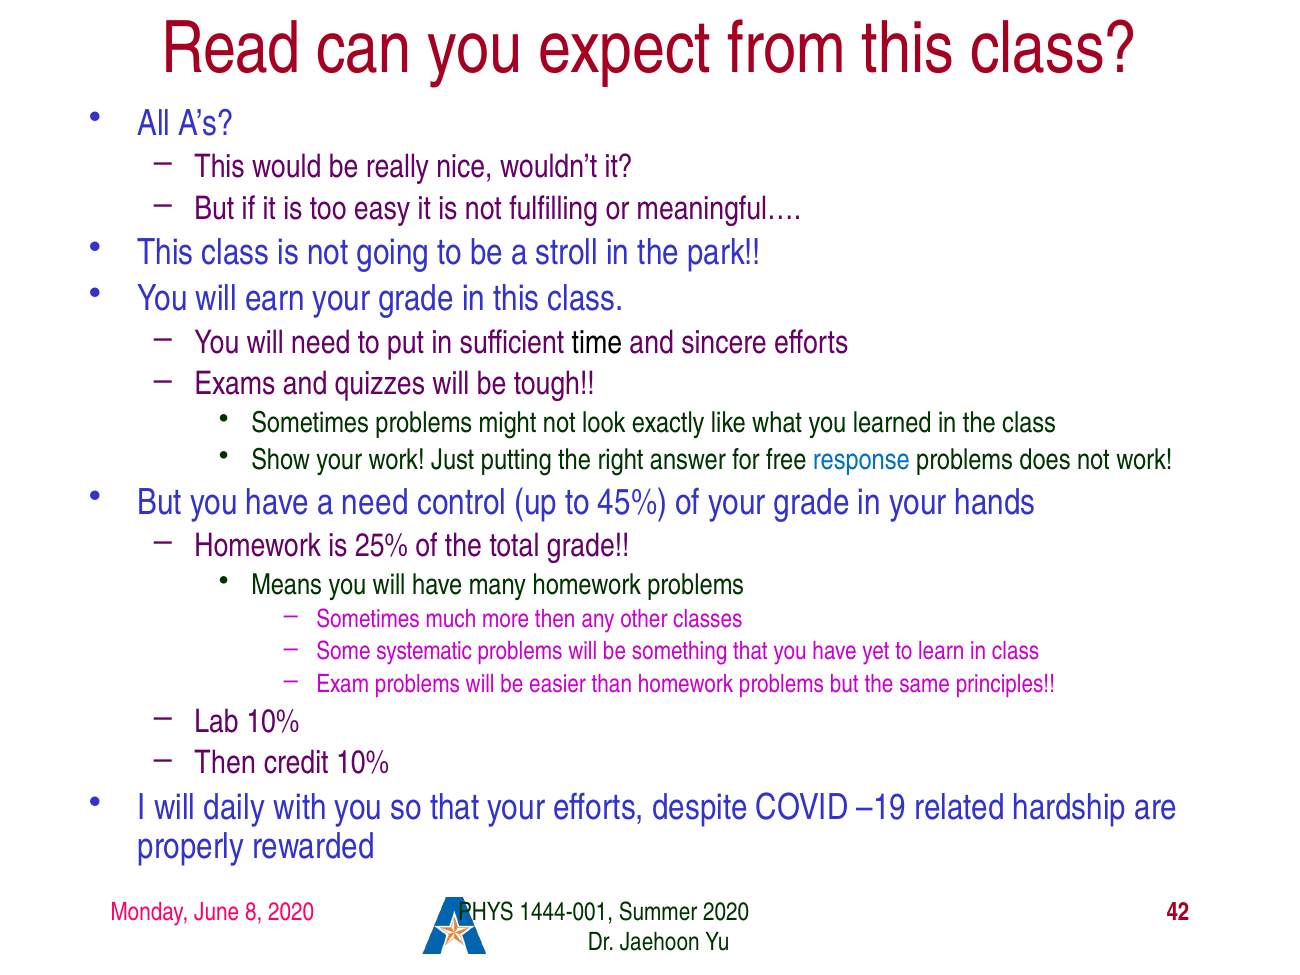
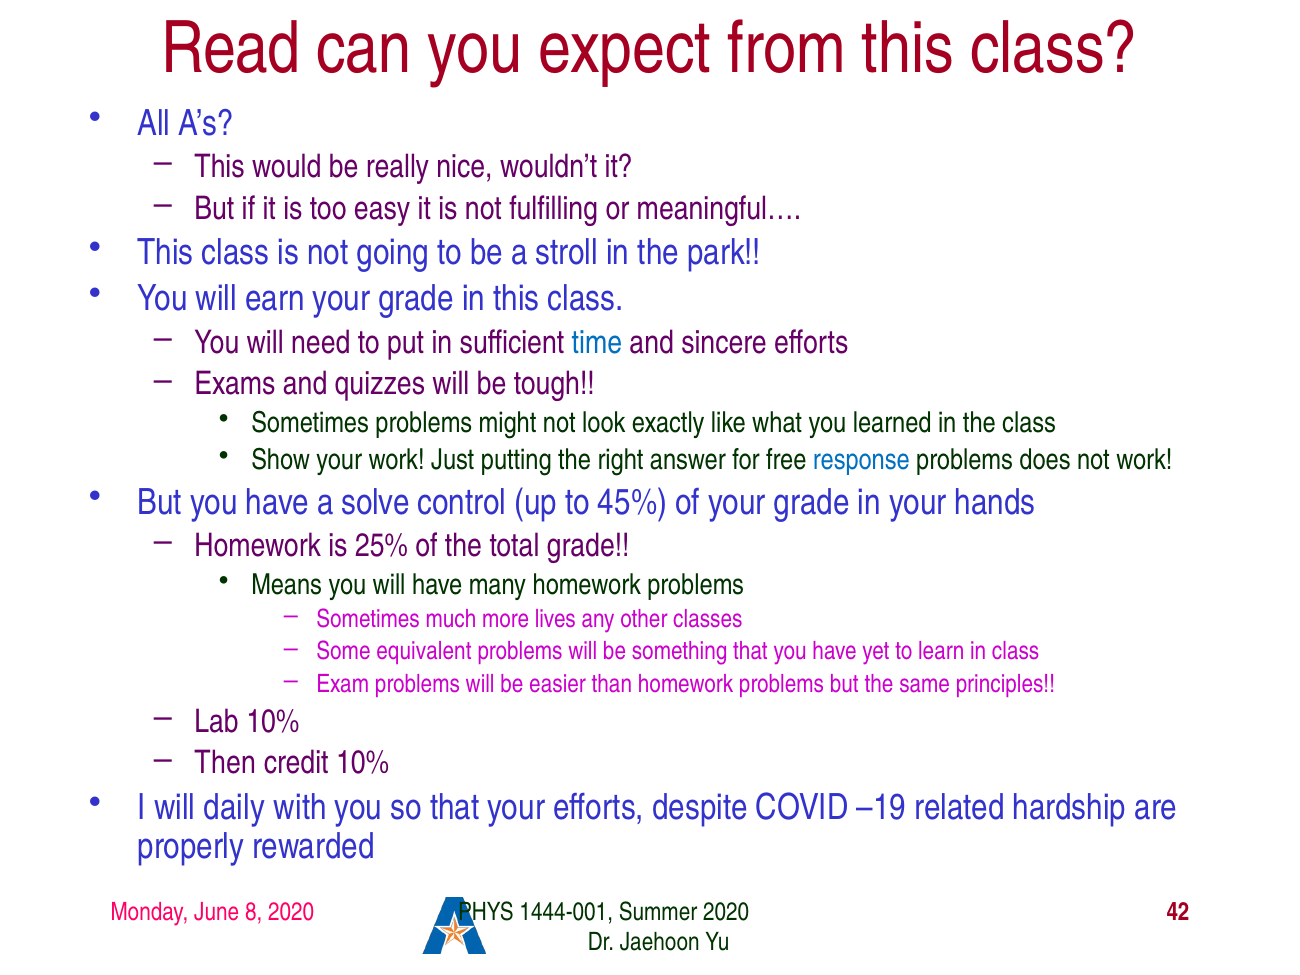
time colour: black -> blue (597, 343)
a need: need -> solve (376, 502)
more then: then -> lives (555, 619)
systematic: systematic -> equivalent (424, 652)
